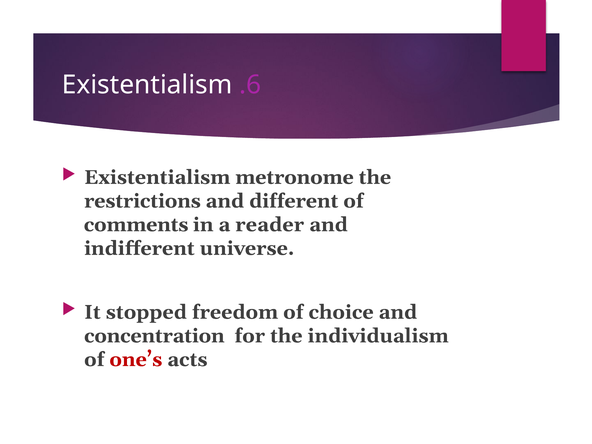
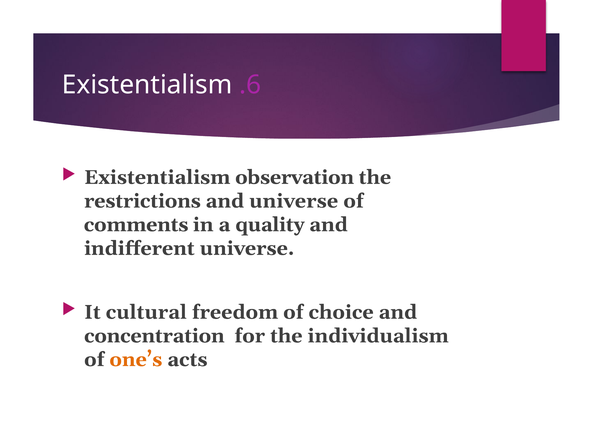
metronome: metronome -> observation (295, 177)
and different: different -> universe (294, 201)
reader: reader -> quality (270, 225)
stopped: stopped -> cultural (146, 312)
one’s colour: red -> orange (136, 360)
